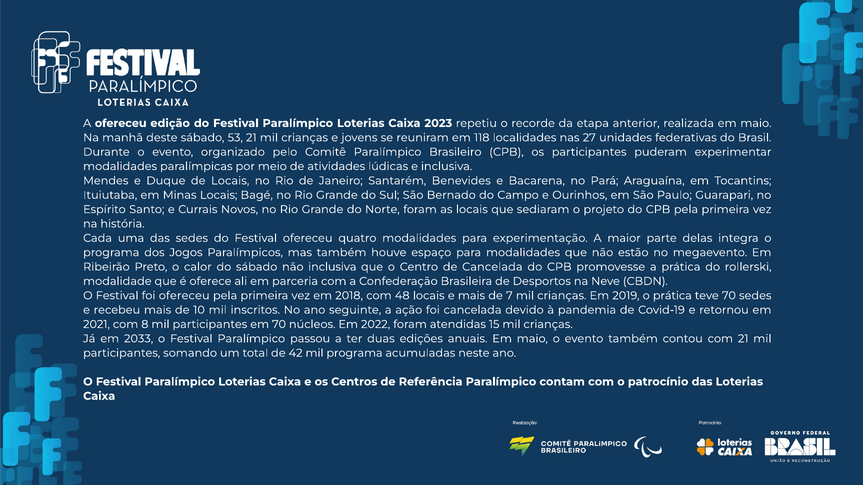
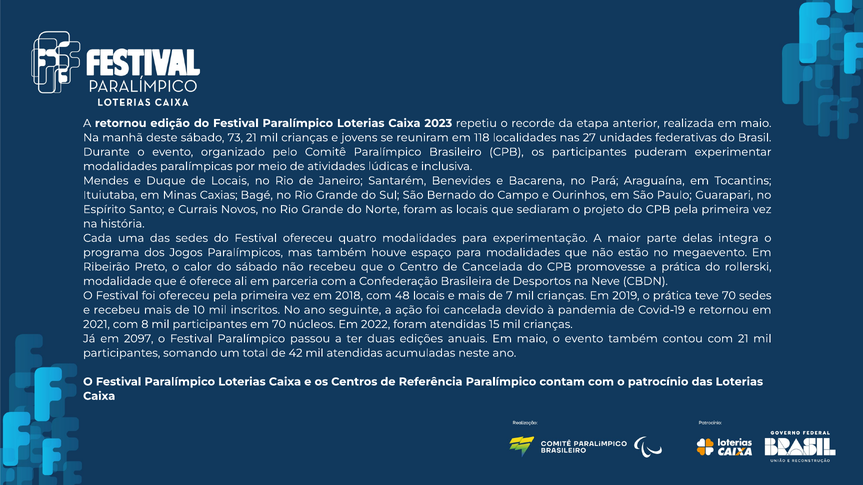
A ofereceu: ofereceu -> retornou (121, 123)
53: 53 -> 73 (235, 138)
Minas Locais: Locais -> Caxias (219, 195)
não inclusiva: inclusiva -> recebeu (332, 267)
2033: 2033 -> 2097 (139, 339)
mil programa: programa -> atendidas (355, 353)
